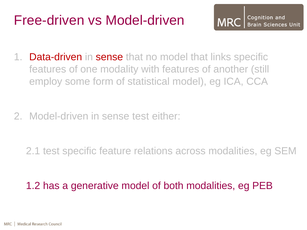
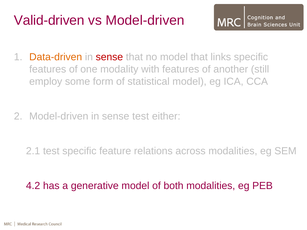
Free-driven: Free-driven -> Valid-driven (49, 20)
Data-driven colour: red -> orange (56, 57)
1.2: 1.2 -> 4.2 (33, 186)
